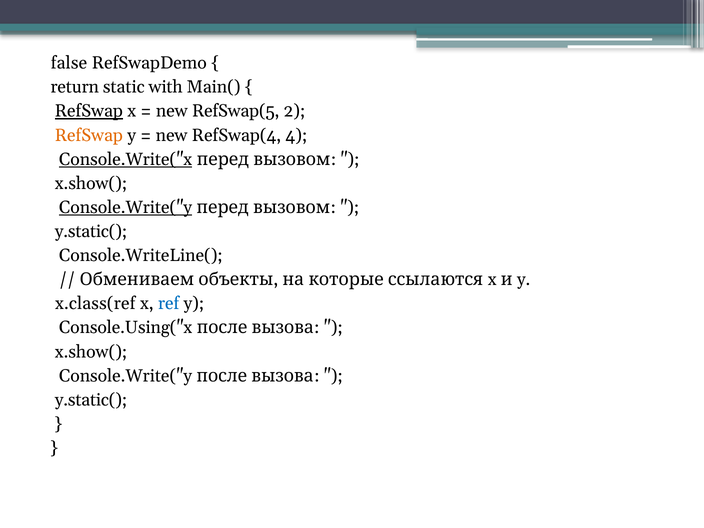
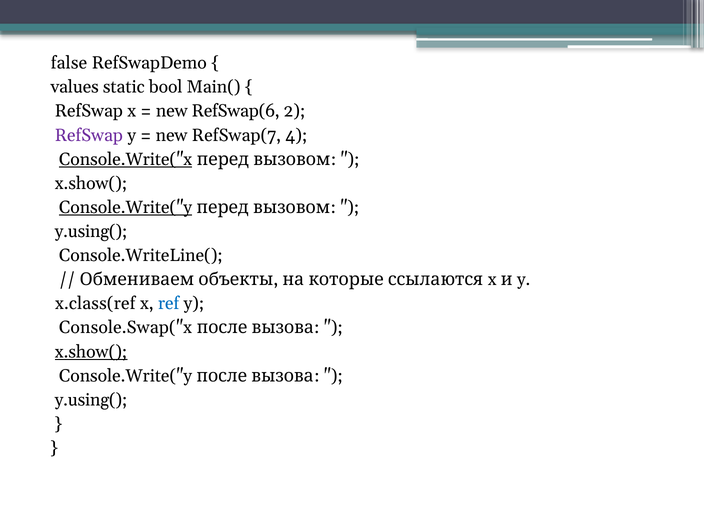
return: return -> values (75, 87)
with: with -> bool (166, 87)
RefSwap underline: present -> none (89, 111)
RefSwap(5: RefSwap(5 -> RefSwap(6 (236, 111)
RefSwap colour: orange -> purple (89, 135)
RefSwap(4: RefSwap(4 -> RefSwap(7 (236, 135)
y.static(: y.static( -> y.using( (91, 231)
Console.Using("x: Console.Using("x -> Console.Swap("x (126, 328)
x.show( underline: none -> present (91, 352)
y.static(: y.static( -> y.using( (91, 400)
